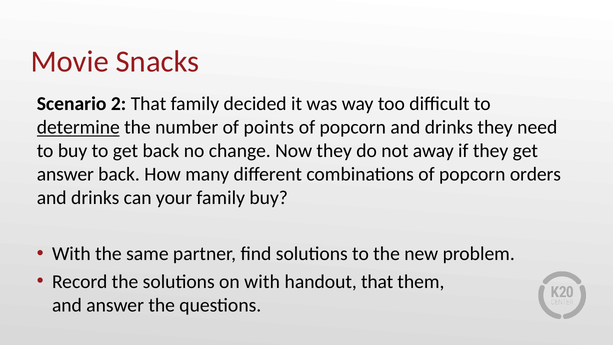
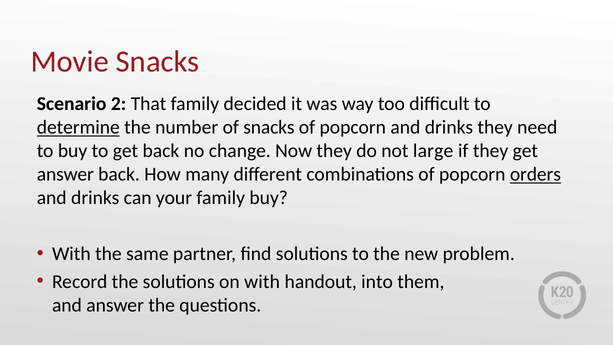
of points: points -> snacks (269, 127)
away: away -> large (433, 151)
orders underline: none -> present (535, 174)
handout that: that -> into (377, 282)
